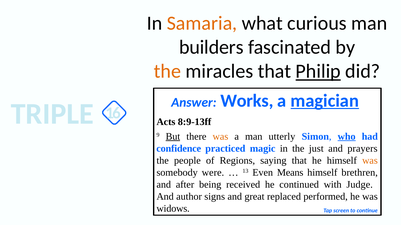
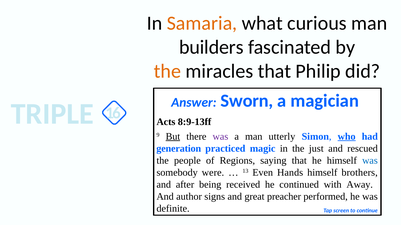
Philip underline: present -> none (318, 72)
Works: Works -> Sworn (247, 101)
magician underline: present -> none (325, 101)
was colour: orange -> purple (220, 137)
confidence: confidence -> generation (179, 149)
prayers: prayers -> rescued (363, 149)
was colour: orange -> blue (370, 161)
Means: Means -> Hands (290, 173)
brethren: brethren -> brothers (360, 173)
Judge: Judge -> Away (360, 185)
replaced: replaced -> preacher (284, 197)
widows: widows -> definite (173, 209)
